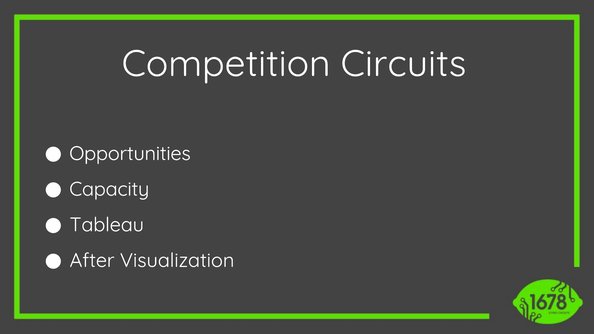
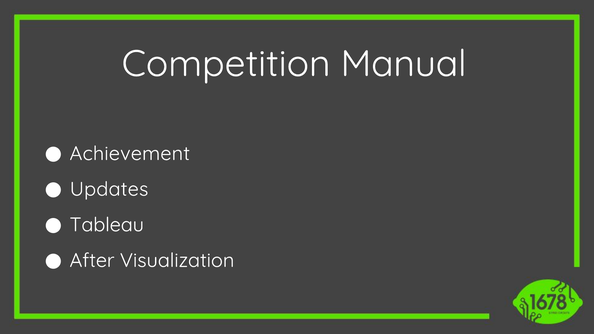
Circuits: Circuits -> Manual (404, 64)
Opportunities: Opportunities -> Achievement (130, 154)
Capacity: Capacity -> Updates (109, 189)
